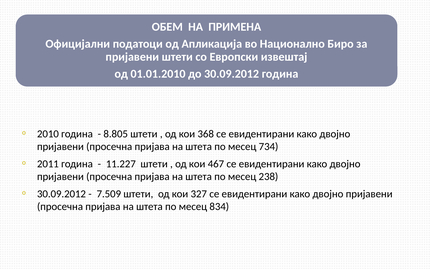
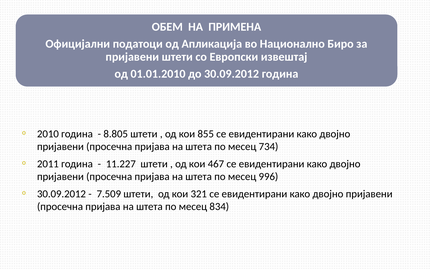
368: 368 -> 855 (206, 134)
238: 238 -> 996 (268, 177)
327: 327 -> 321 (199, 194)
